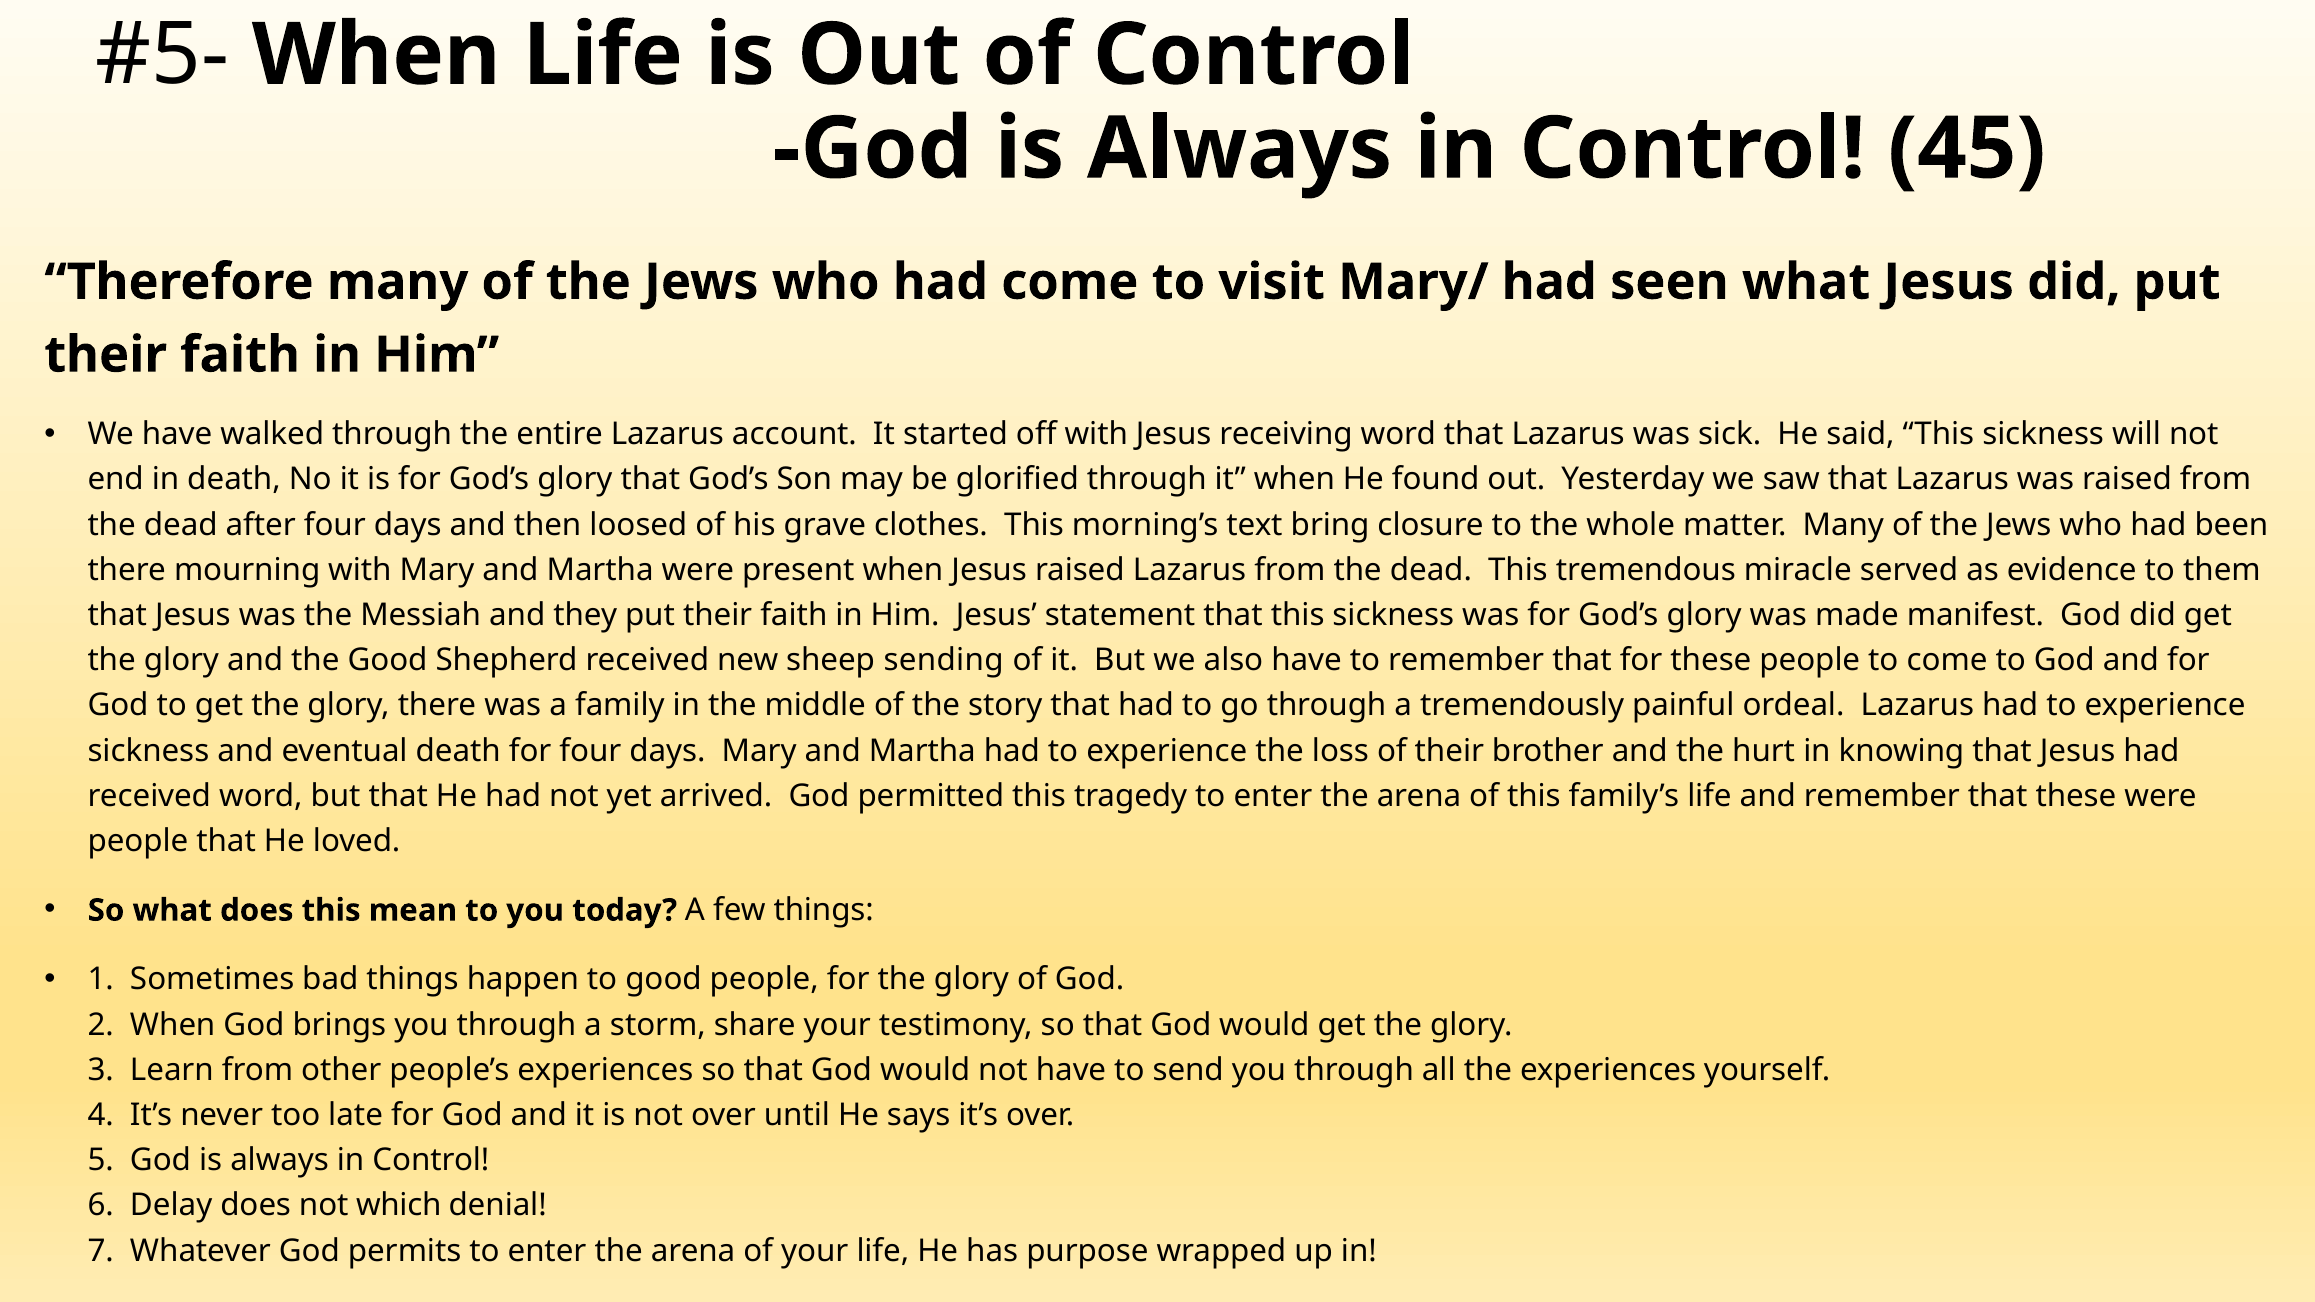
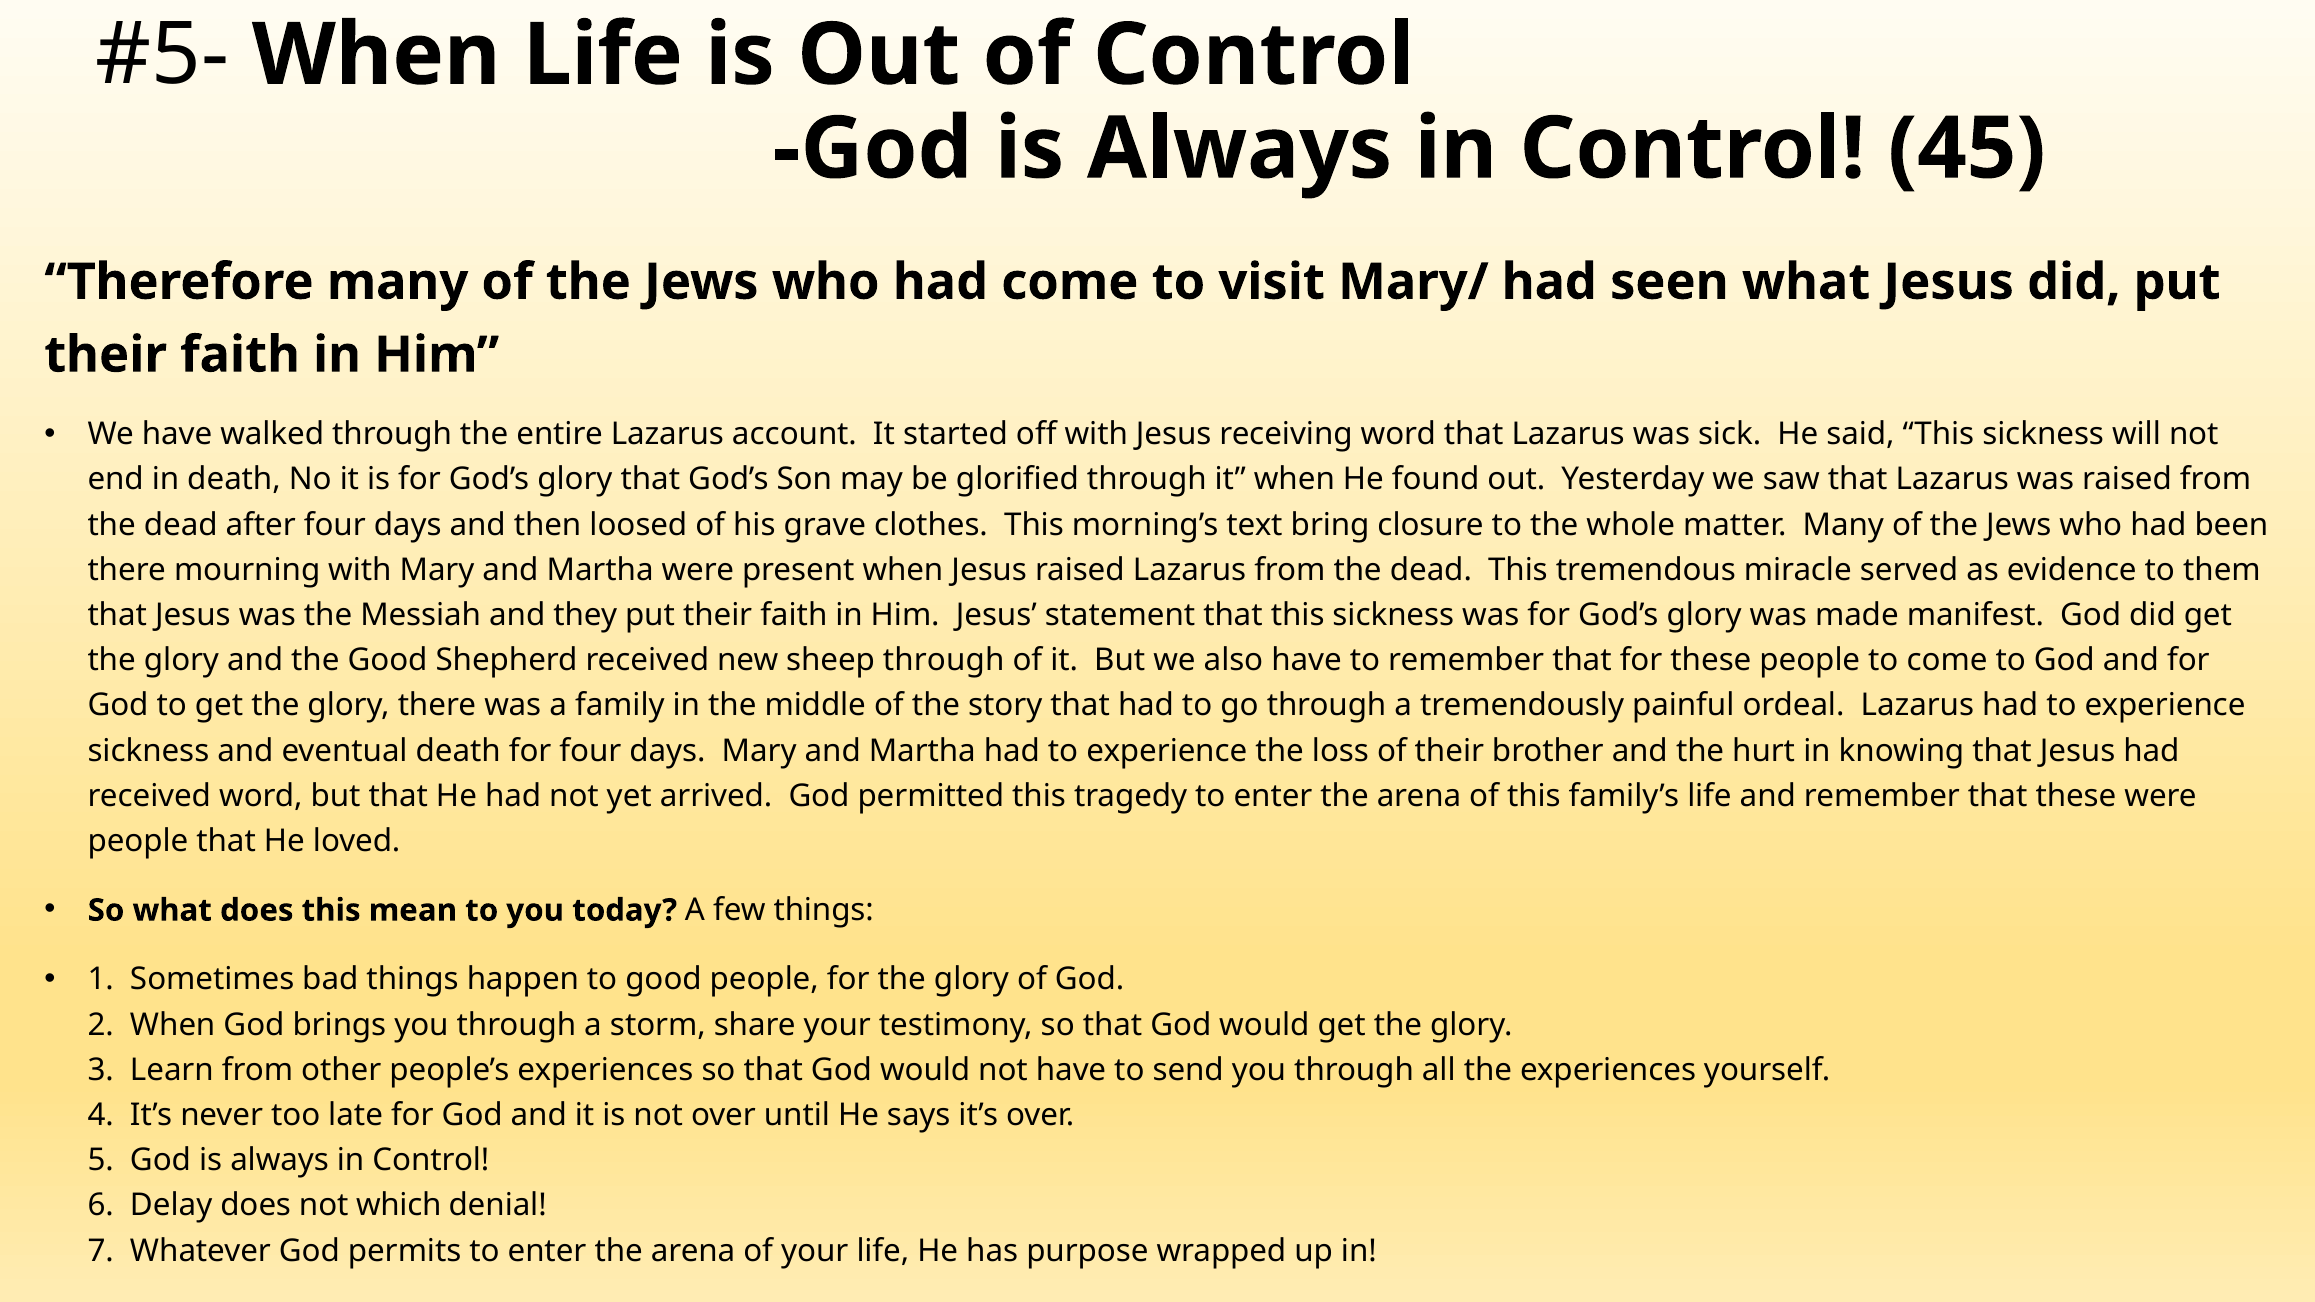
sheep sending: sending -> through (944, 660)
